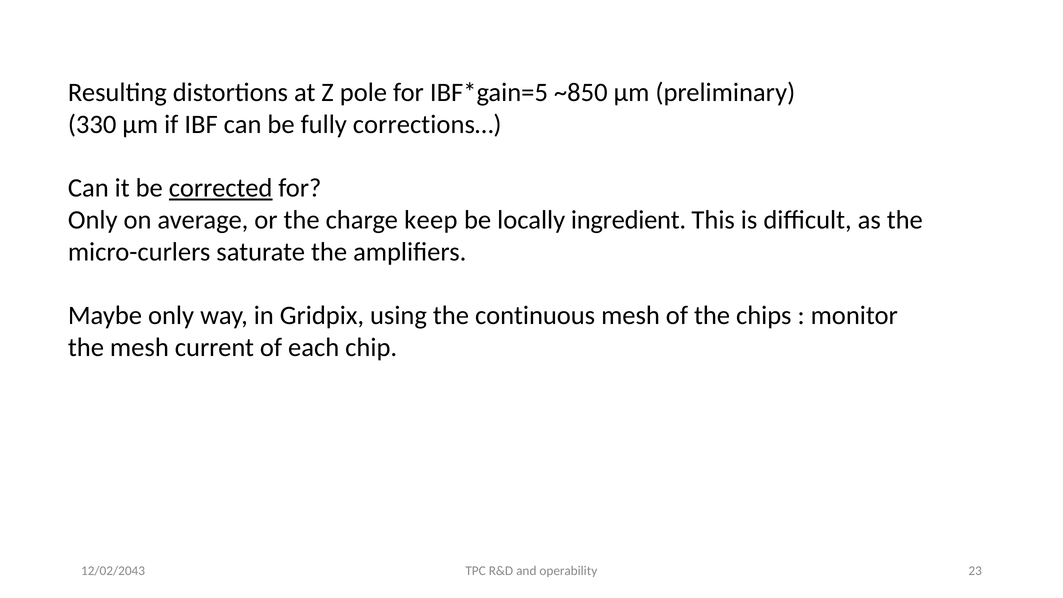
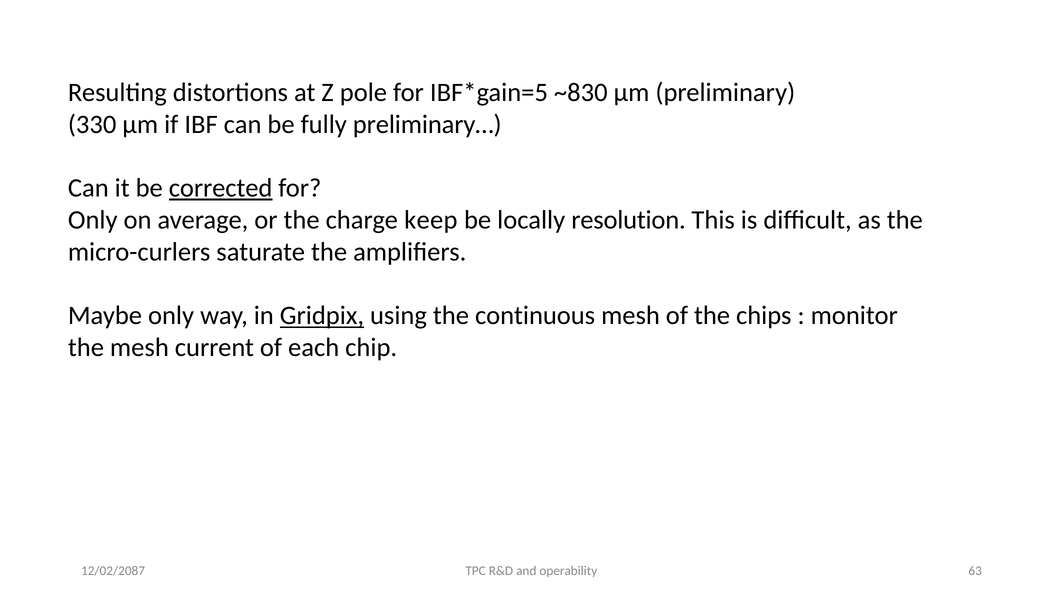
~850: ~850 -> ~830 (581, 92)
corrections…: corrections… -> preliminary… (427, 124)
ingredient: ingredient -> resolution (629, 220)
Gridpix underline: none -> present (322, 316)
23: 23 -> 63 (975, 571)
12/02/2043: 12/02/2043 -> 12/02/2087 (113, 571)
